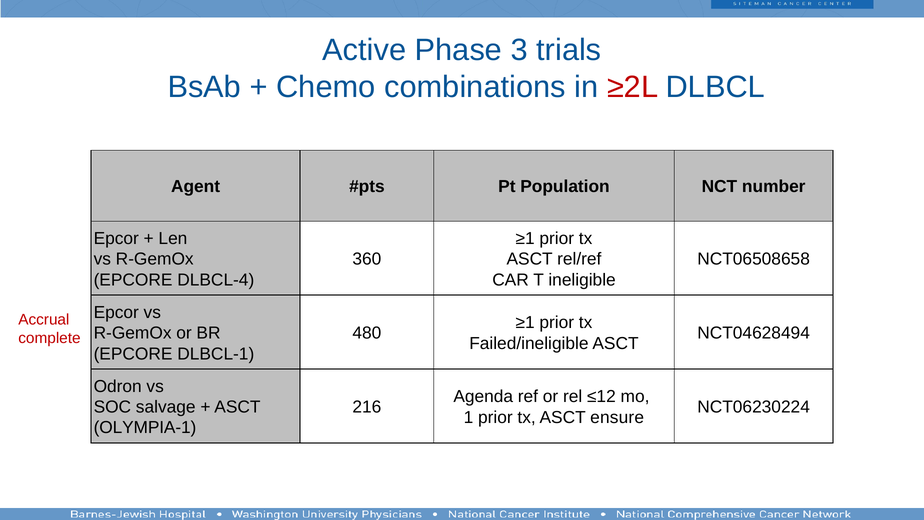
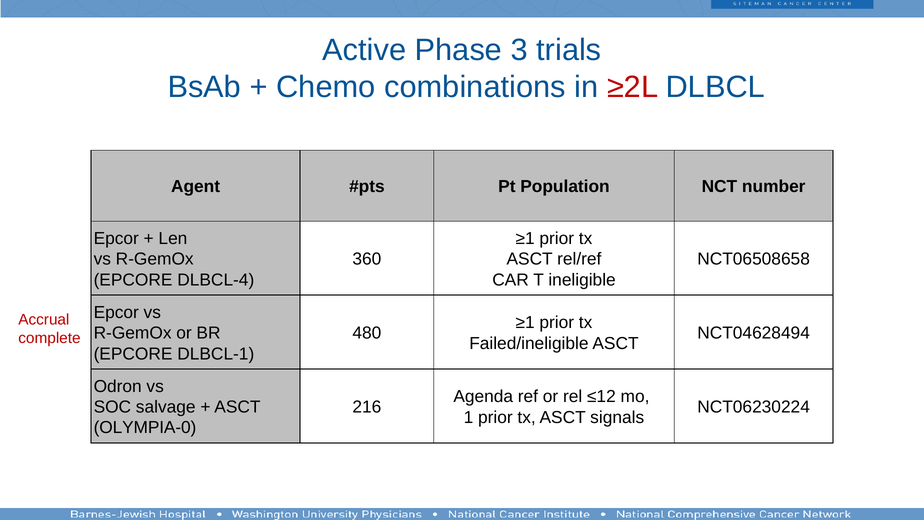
ensure: ensure -> signals (617, 417)
OLYMPIA-1: OLYMPIA-1 -> OLYMPIA-0 (145, 428)
